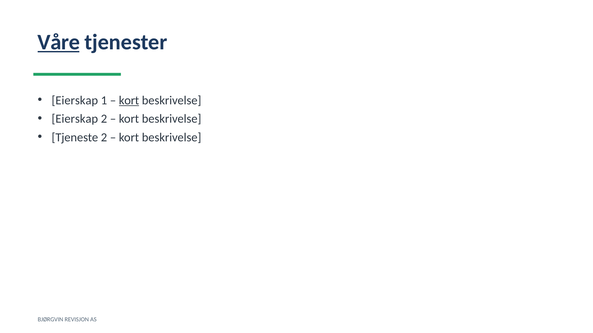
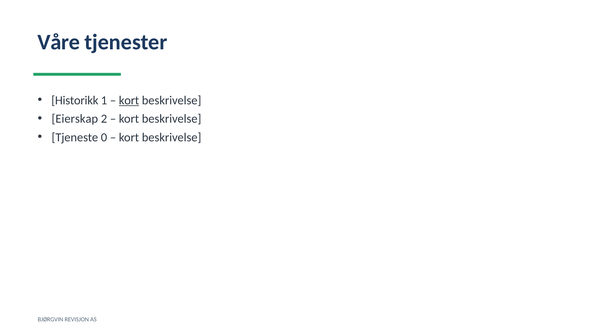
Våre underline: present -> none (59, 42)
Eierskap: Eierskap -> Historikk (75, 100)
Tjeneste 2: 2 -> 0 (104, 138)
